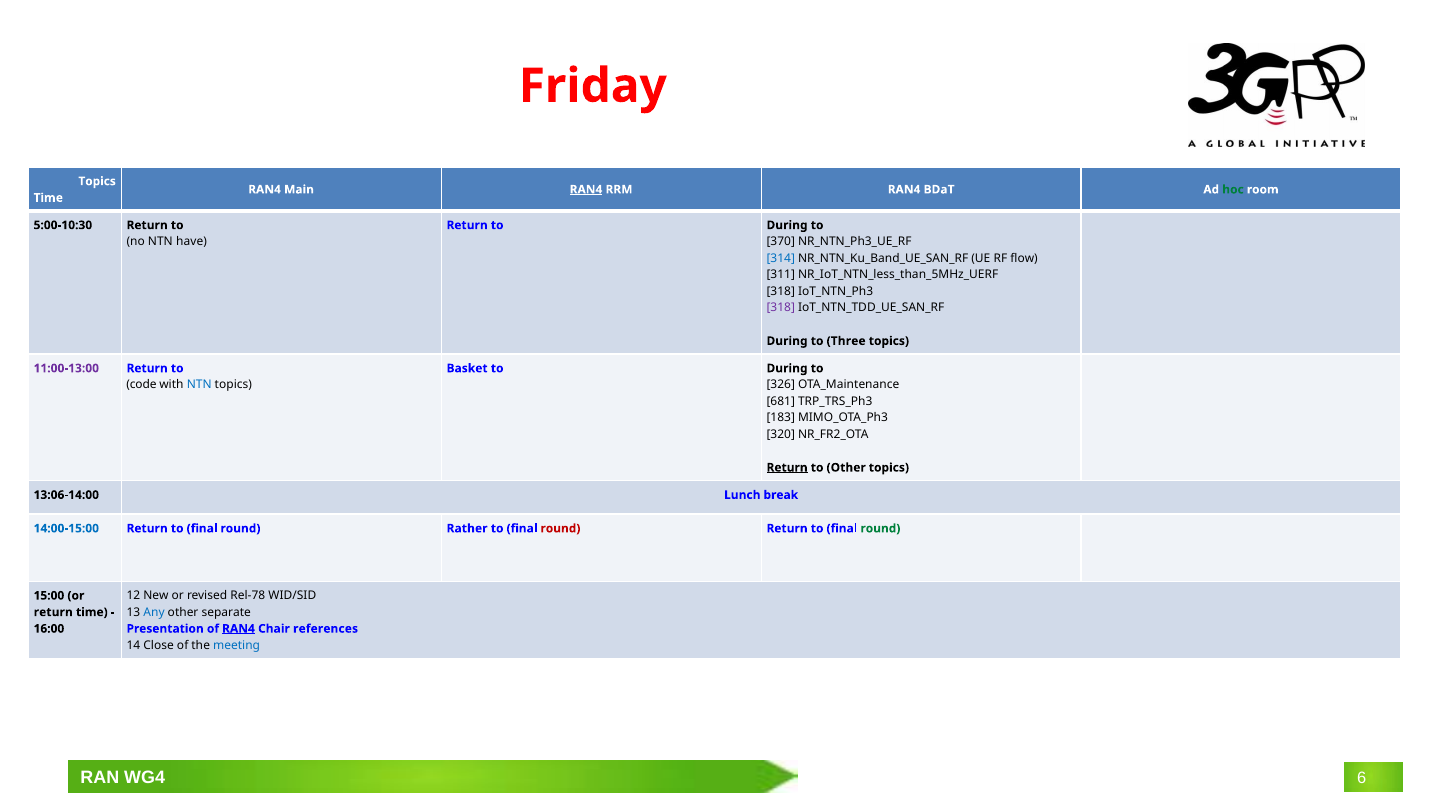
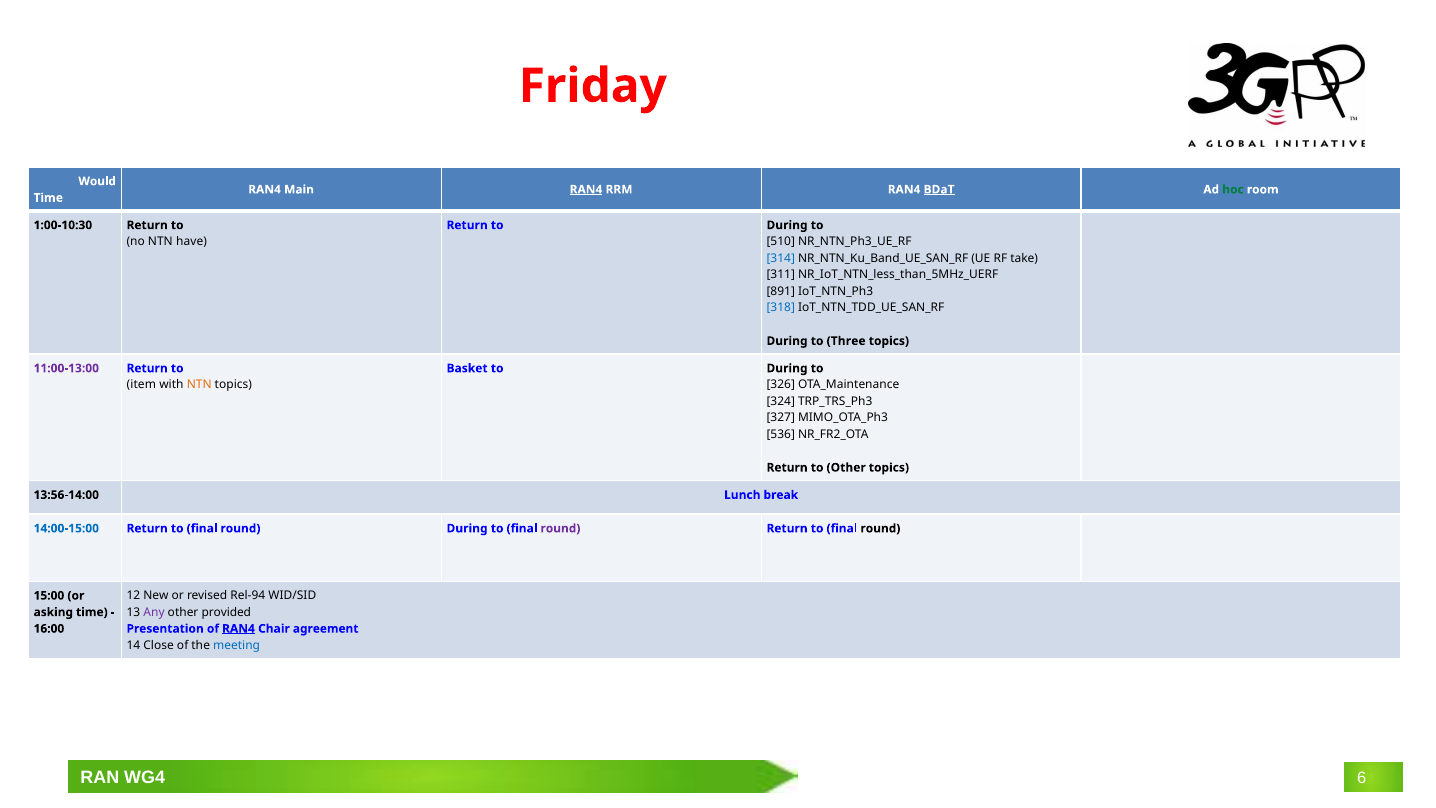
Topics: Topics -> Would (97, 181)
BDaT underline: none -> present (939, 189)
5:00-10:30: 5:00-10:30 -> 1:00-10:30 (63, 225)
370: 370 -> 510 (781, 242)
flow: flow -> take (1024, 258)
318: 318 -> 891 (781, 291)
318 colour: purple -> blue (781, 308)
code: code -> item (141, 385)
NTN colour: blue -> orange (199, 385)
681: 681 -> 324 (781, 401)
183: 183 -> 327 (781, 418)
320: 320 -> 536 (781, 434)
Return underline: present -> none (787, 467)
13:06-14:00: 13:06-14:00 -> 13:56-14:00 (66, 495)
round Rather: Rather -> During (467, 528)
round colour: red -> purple (560, 528)
round colour: green -> black (880, 528)
Rel-78: Rel-78 -> Rel-94 (248, 595)
Any colour: blue -> purple (154, 612)
separate: separate -> provided (226, 612)
return: return -> asking (53, 612)
references: references -> agreement (326, 629)
